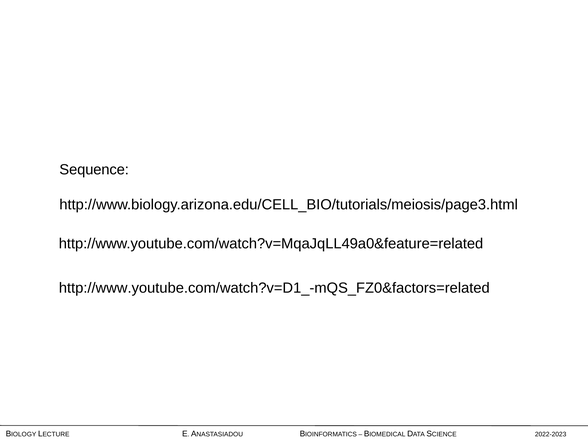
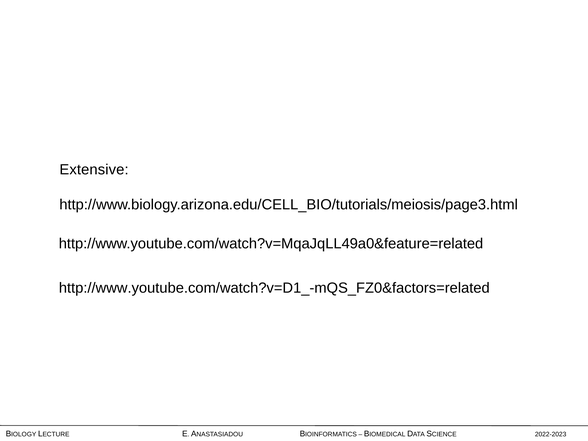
Sequence: Sequence -> Extensive (94, 170)
